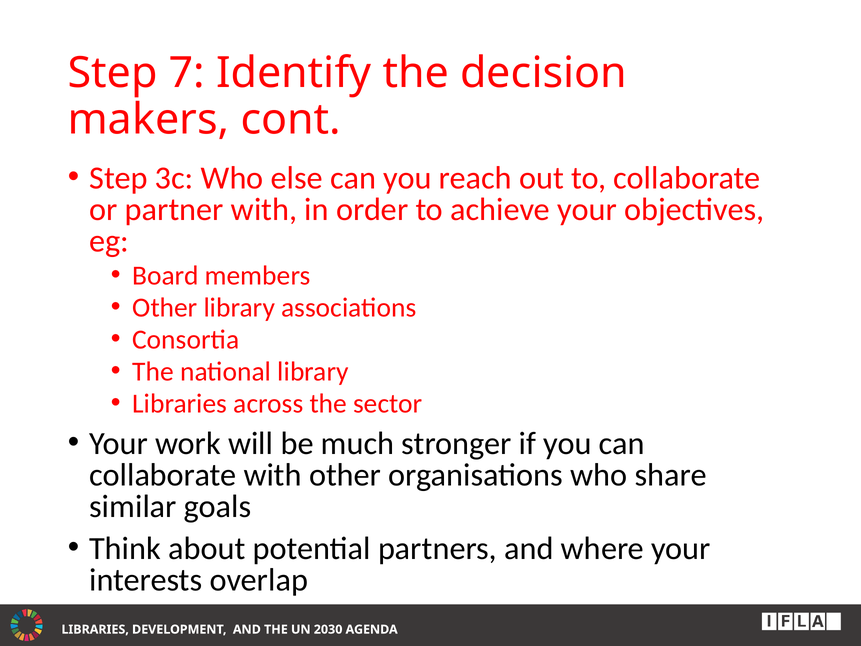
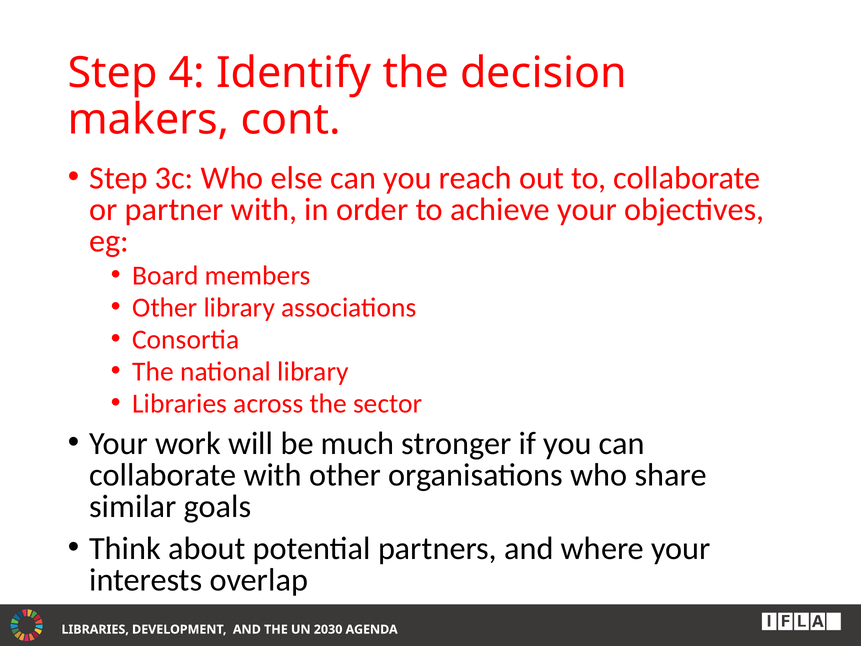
7: 7 -> 4 (187, 73)
